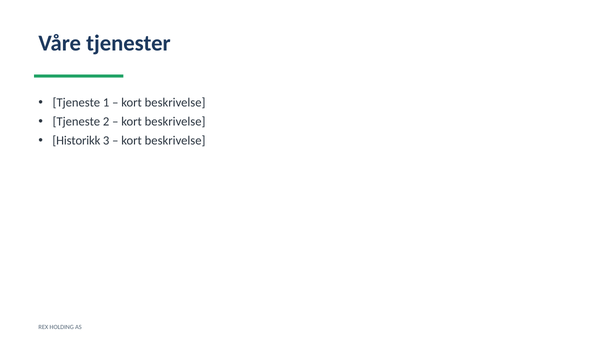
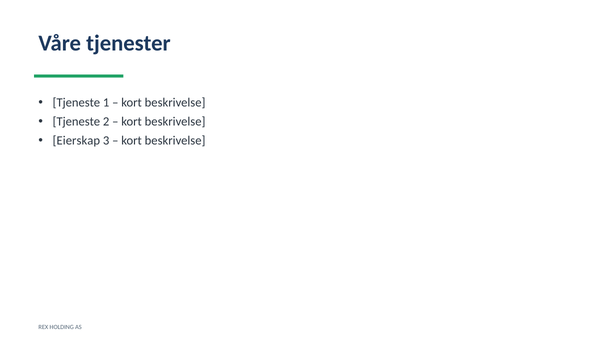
Historikk: Historikk -> Eierskap (76, 140)
